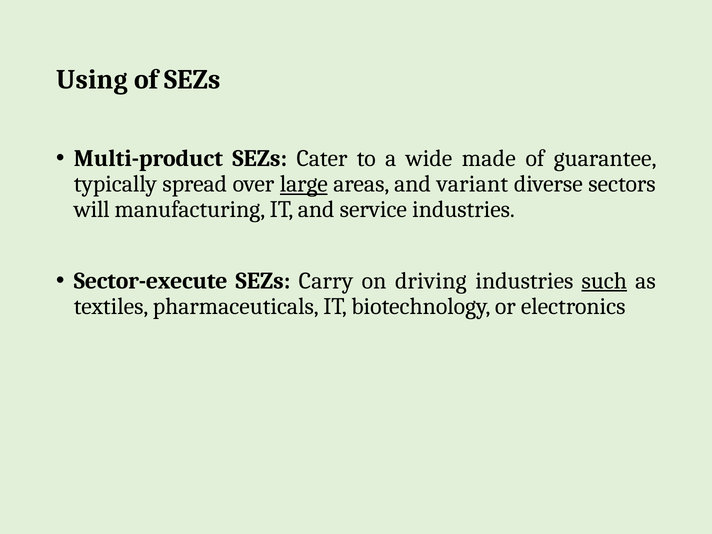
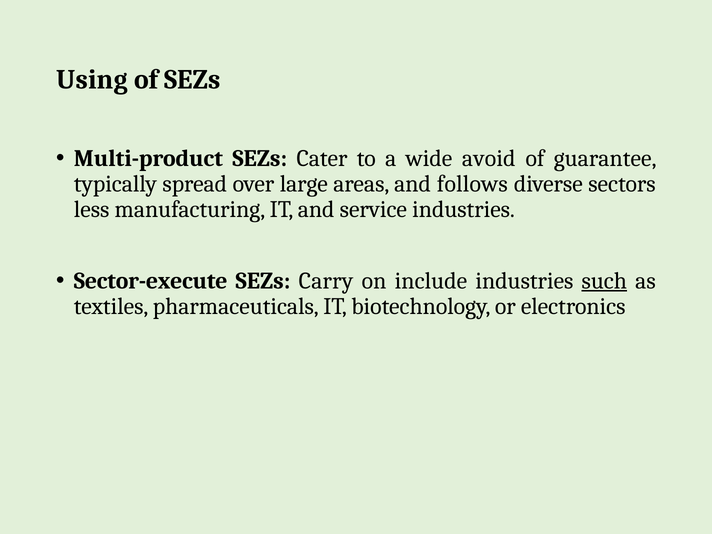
made: made -> avoid (489, 158)
large underline: present -> none (304, 184)
variant: variant -> follows (472, 184)
will: will -> less (92, 210)
driving: driving -> include (431, 281)
